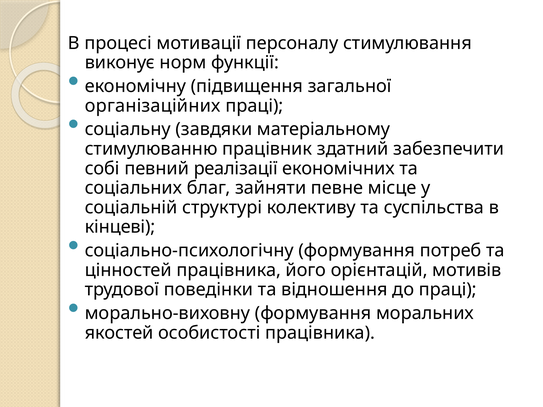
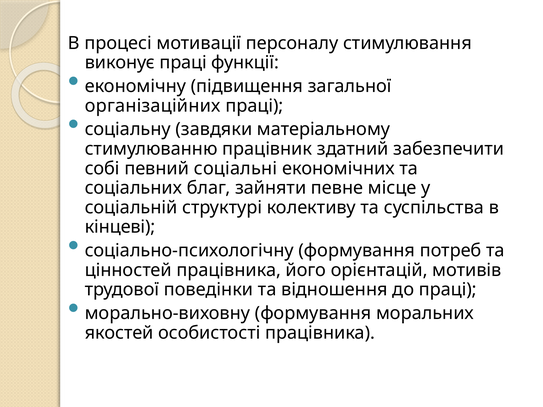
виконує норм: норм -> праці (183, 63)
реалізації: реалізації -> соціальні (236, 168)
